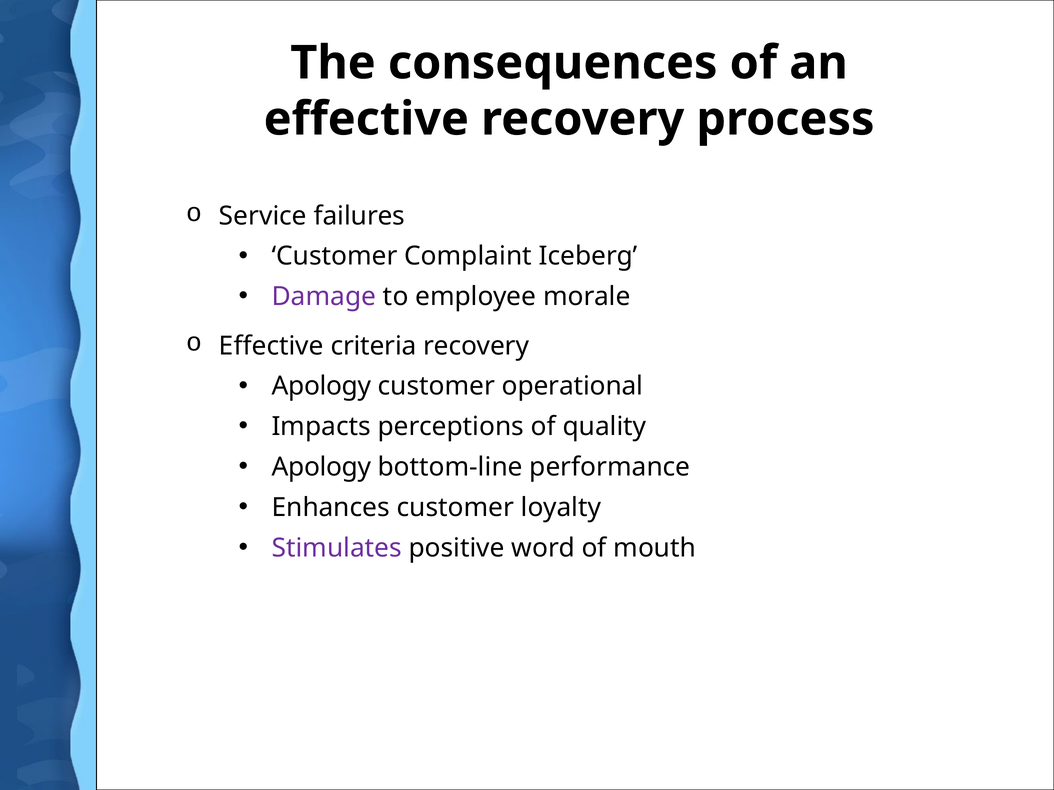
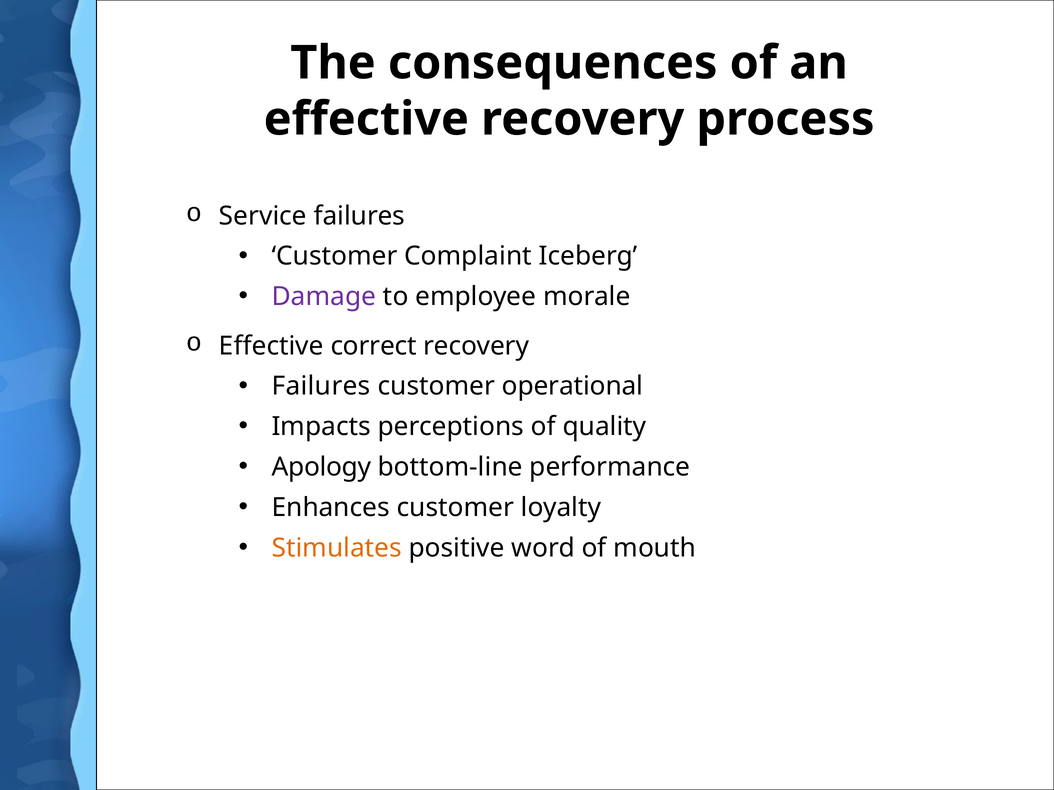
criteria: criteria -> correct (374, 346)
Apology: Apology -> Failures (321, 387)
Stimulates colour: purple -> orange (337, 548)
